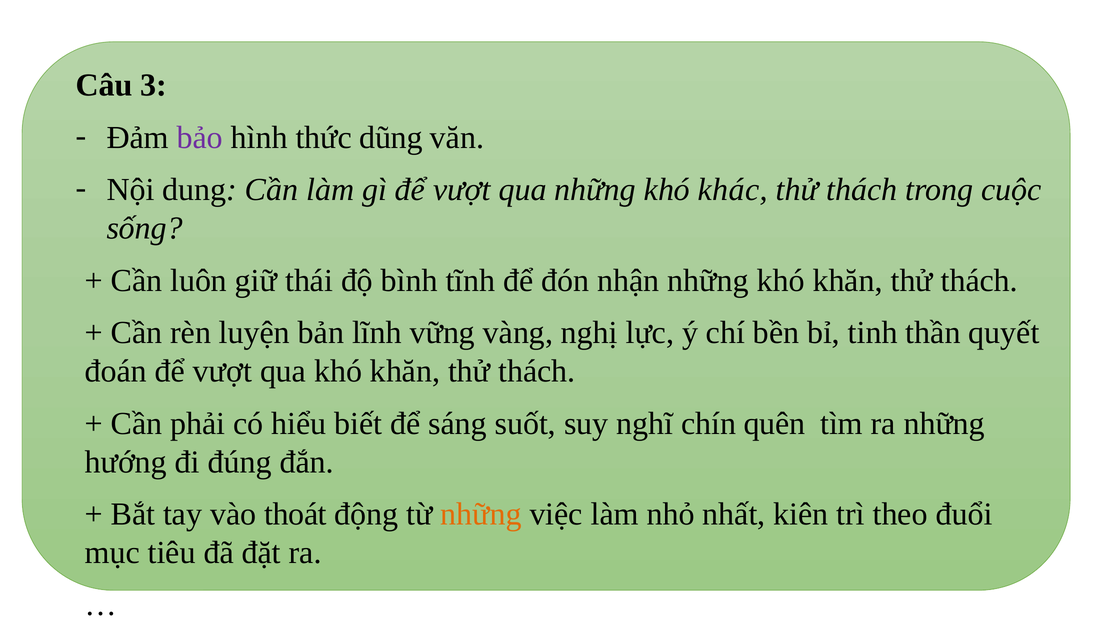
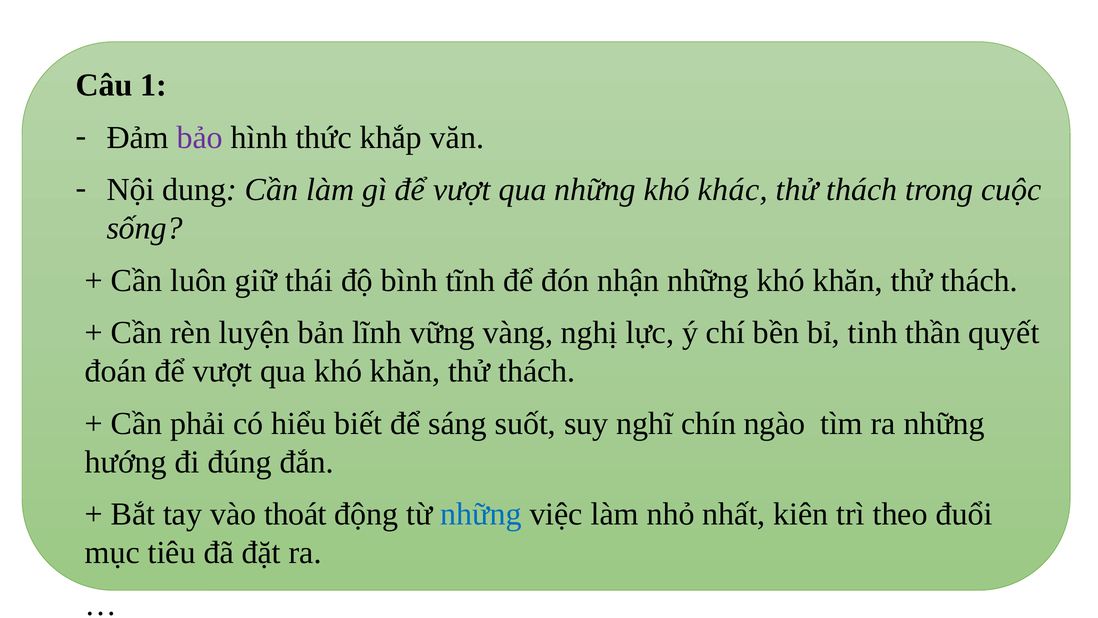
3: 3 -> 1 (154, 85)
dũng: dũng -> khắp (391, 138)
quên: quên -> ngào (774, 423)
những colour: orange -> blue (481, 514)
